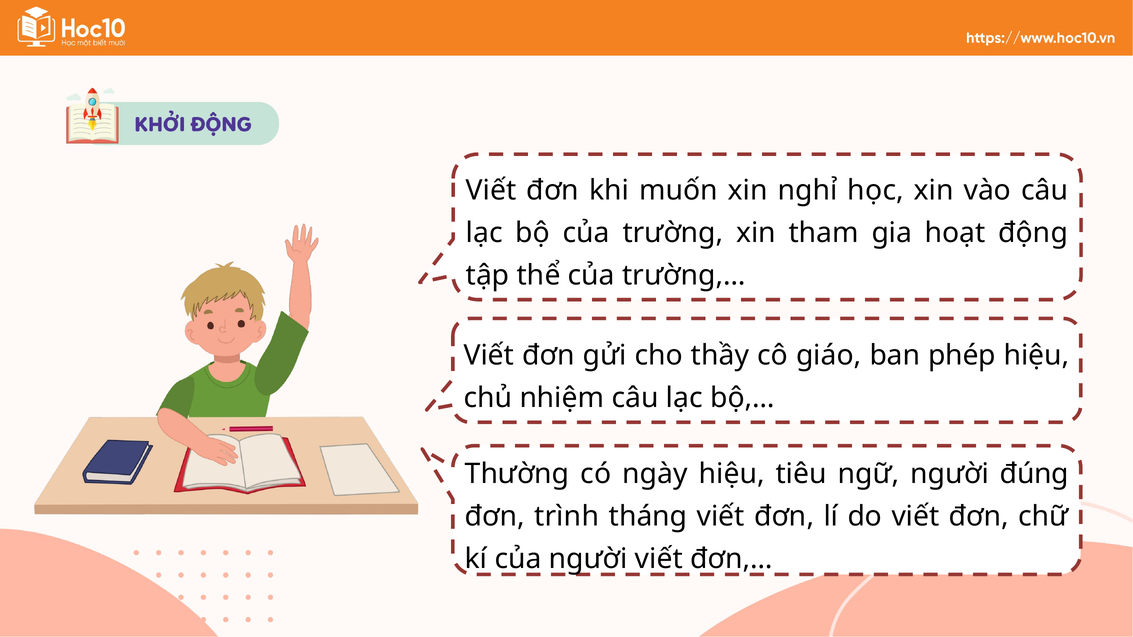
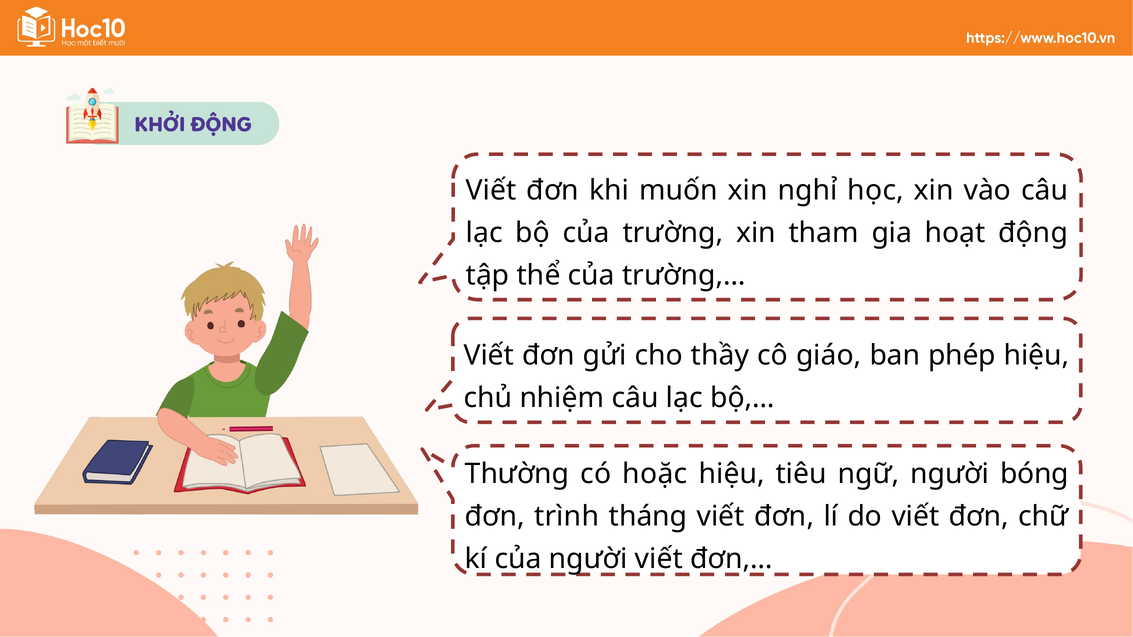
ngày: ngày -> hoặc (655, 474)
đúng: đúng -> bóng (1034, 474)
